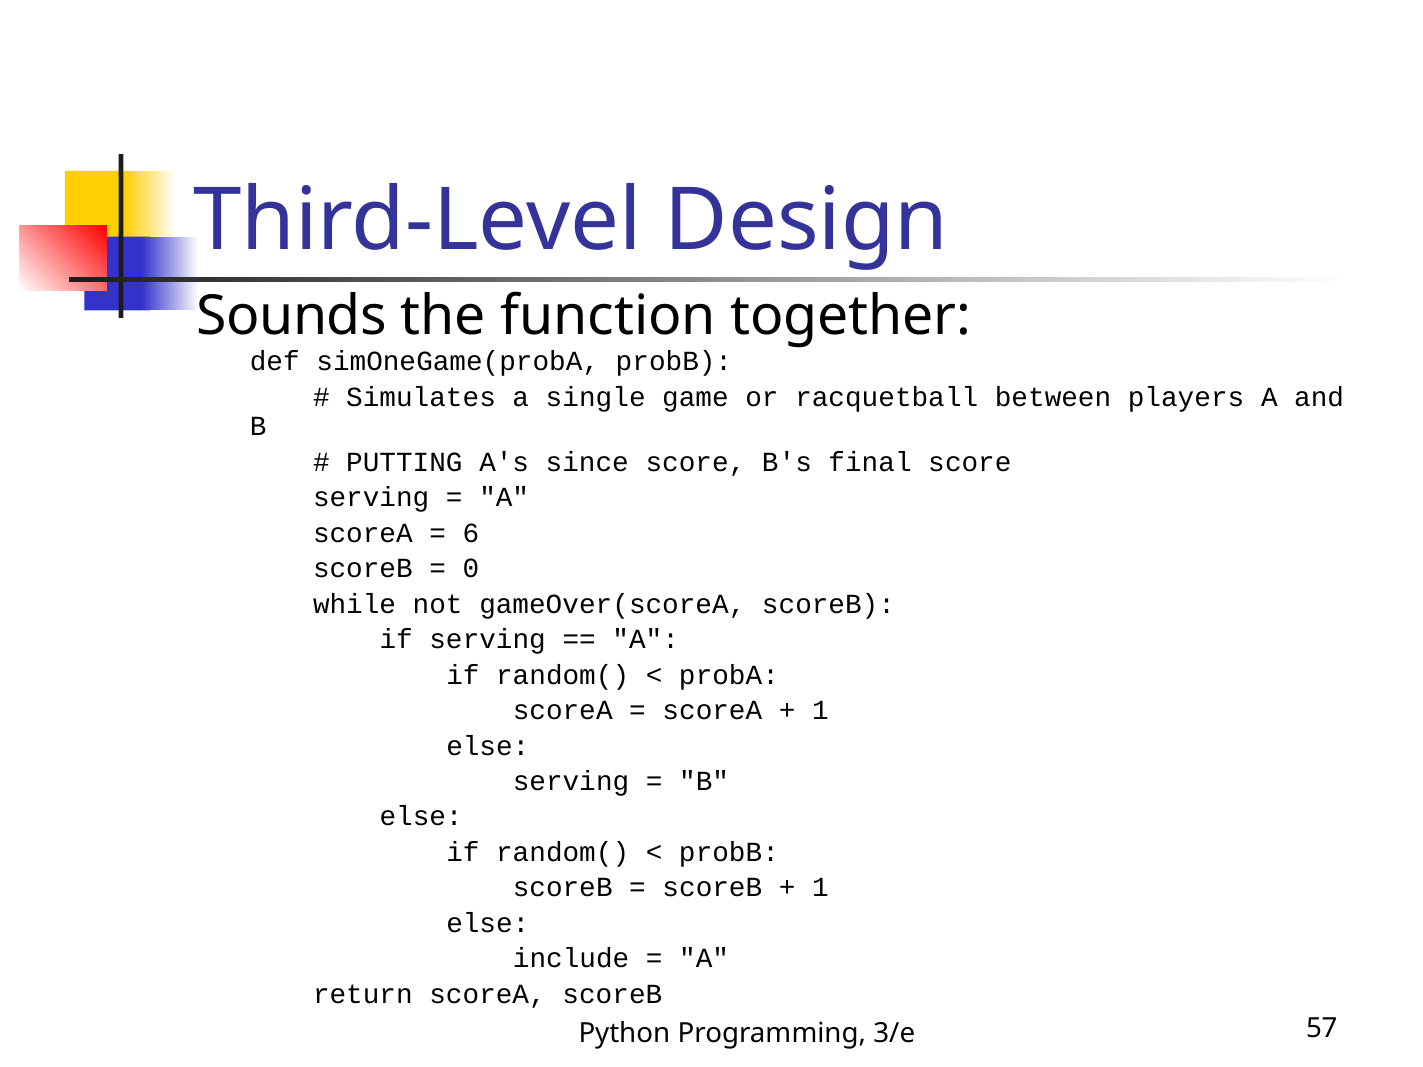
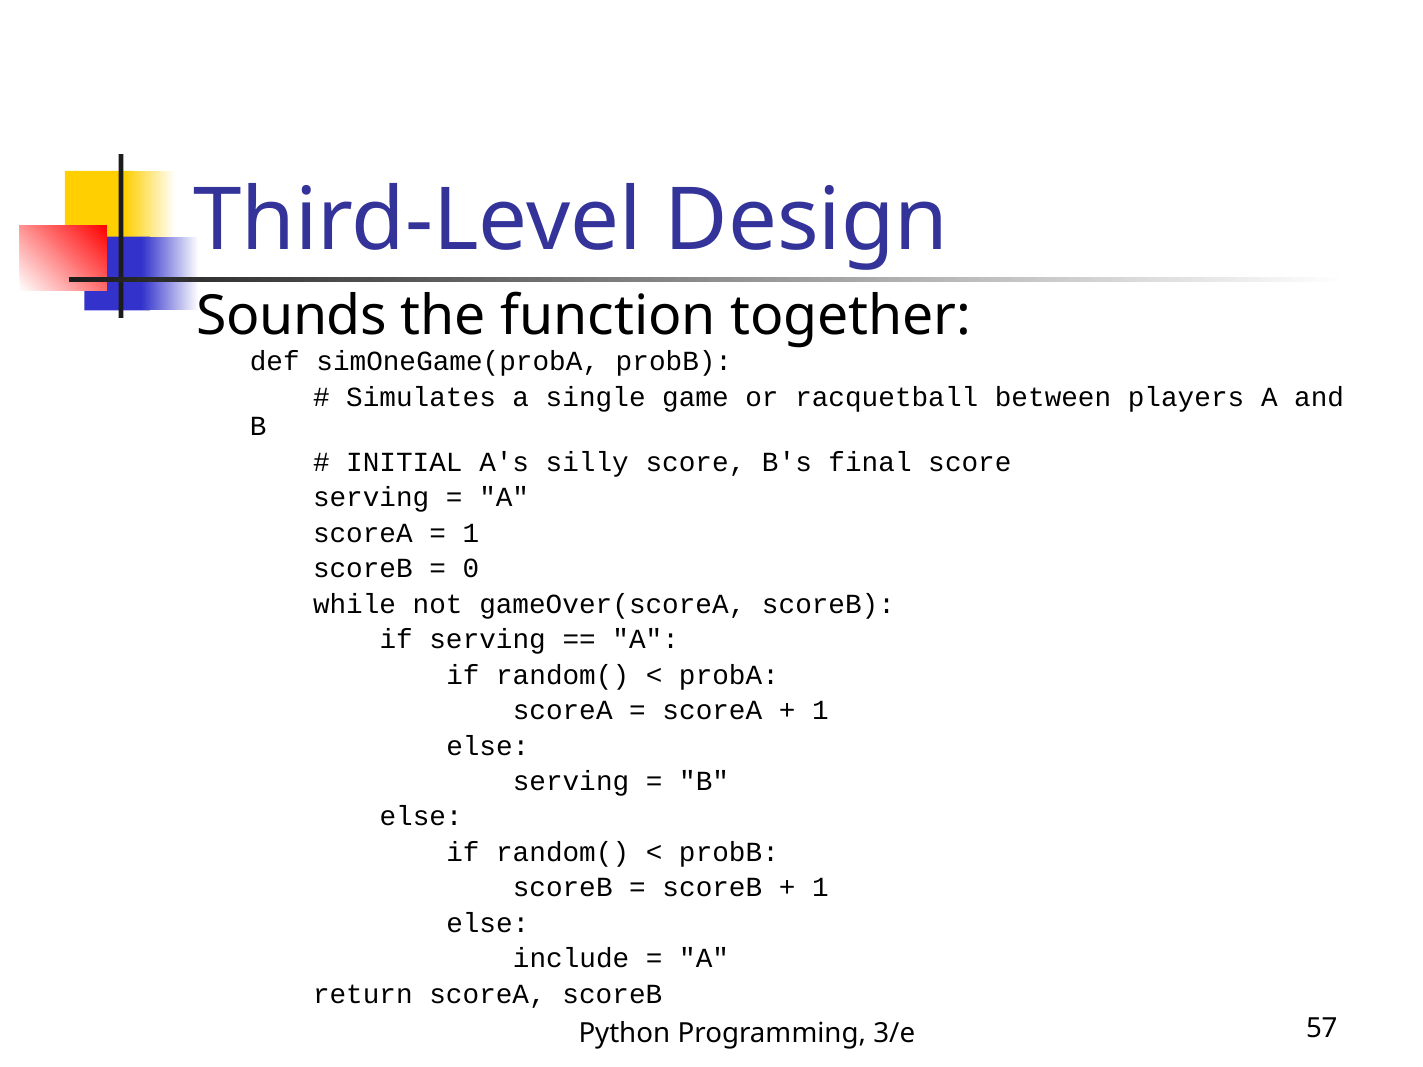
PUTTING: PUTTING -> INITIAL (404, 462)
since: since -> silly (587, 462)
6: 6 -> 1 (471, 533)
